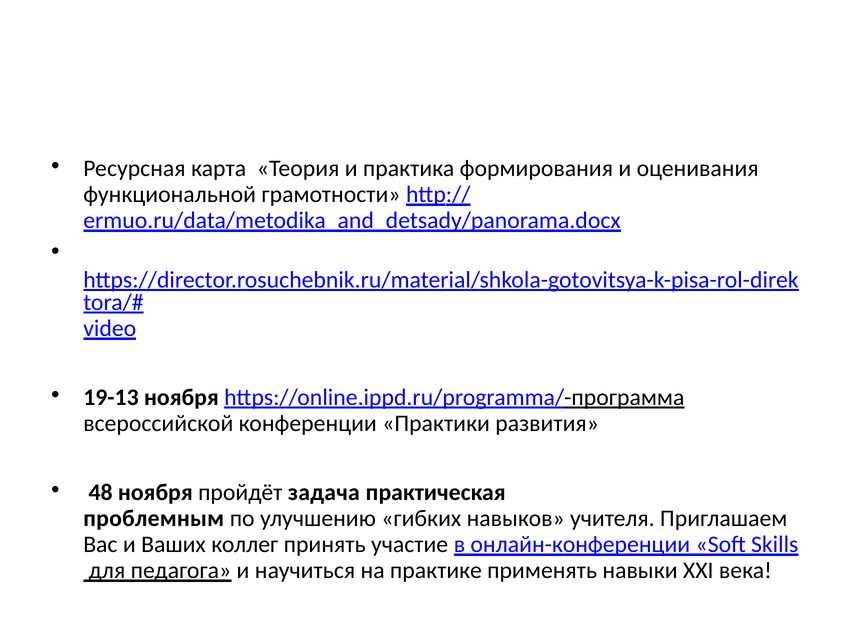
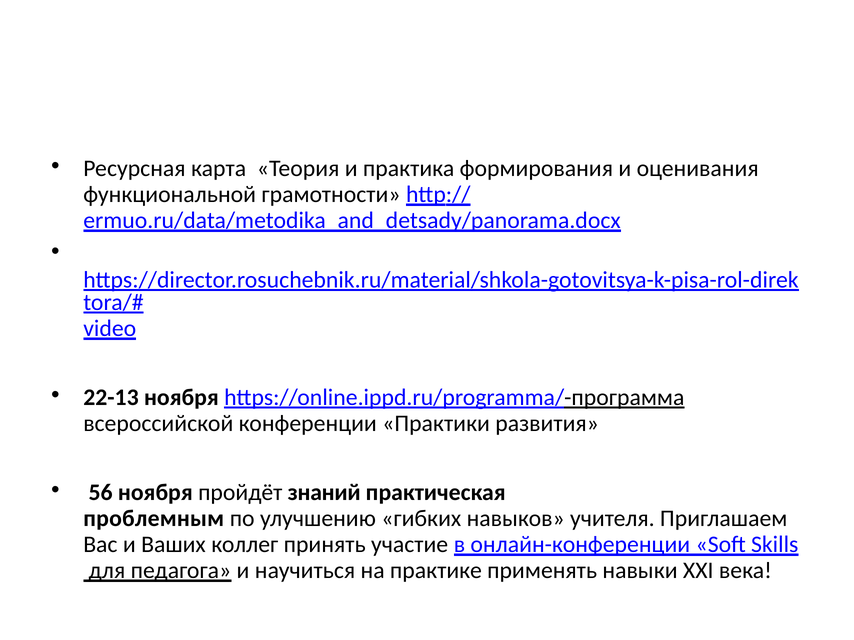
19-13: 19-13 -> 22-13 (111, 398)
48: 48 -> 56 (101, 493)
задача: задача -> знаний (324, 493)
